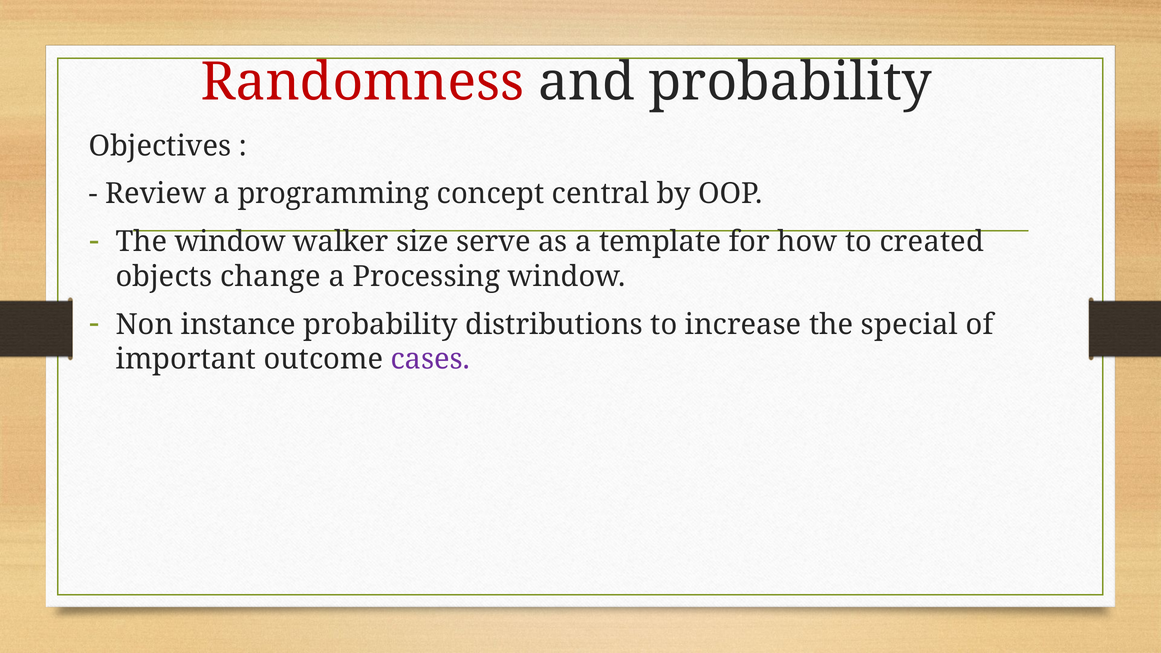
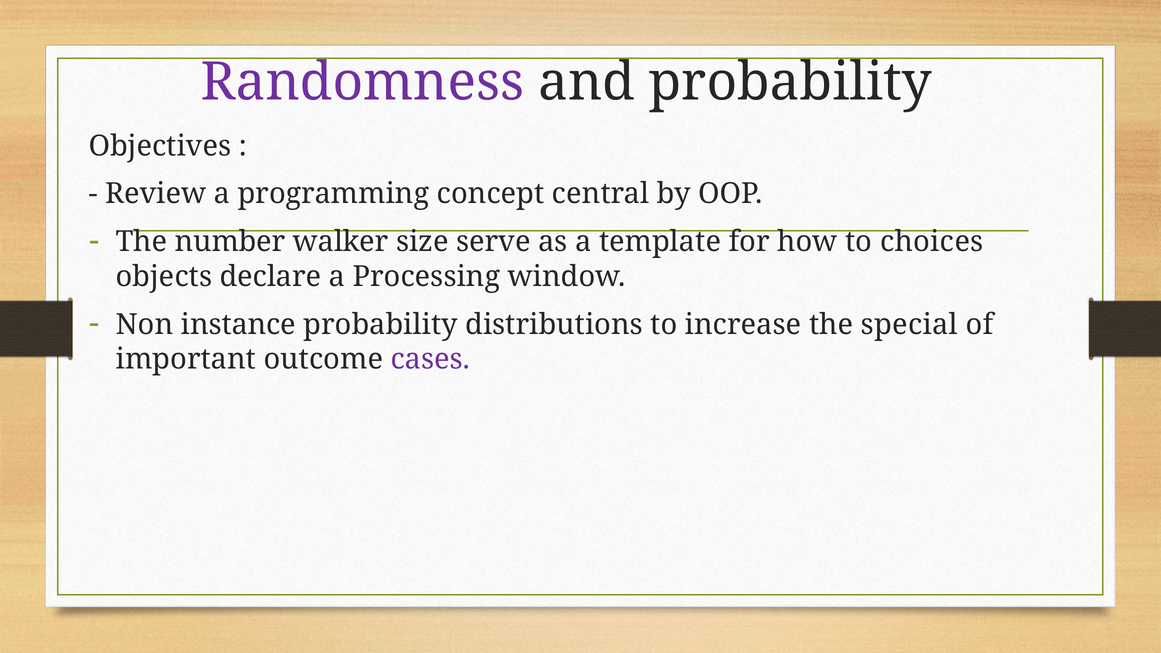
Randomness colour: red -> purple (362, 82)
The window: window -> number (230, 242)
created: created -> choices (932, 242)
change: change -> declare (271, 277)
